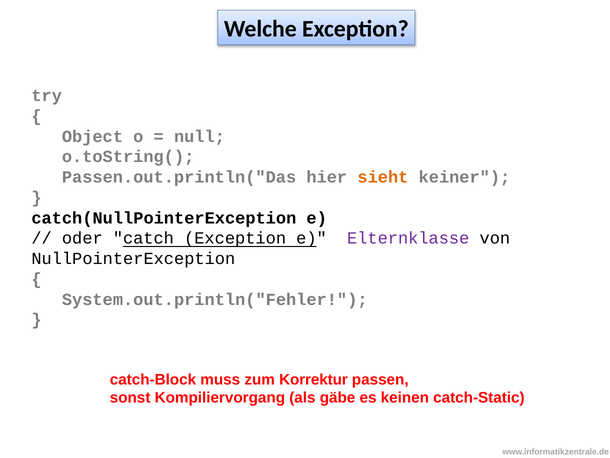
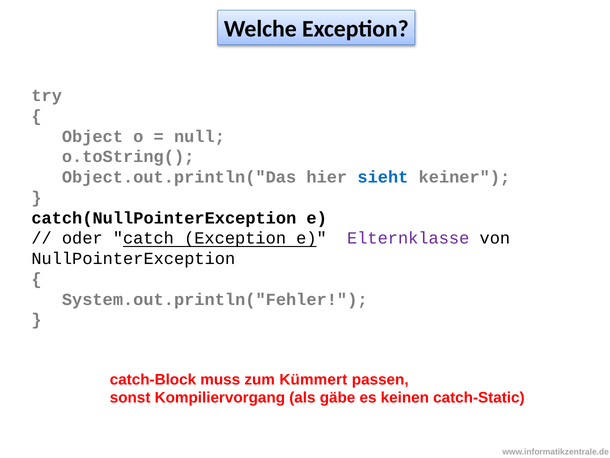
Passen.out.println("Das: Passen.out.println("Das -> Object.out.println("Das (179, 177)
sieht colour: orange -> blue (383, 177)
Korrektur: Korrektur -> Kümmert (313, 379)
